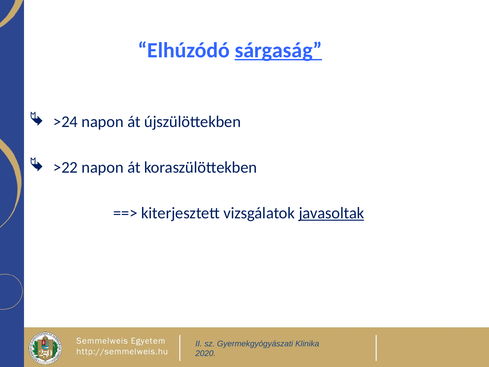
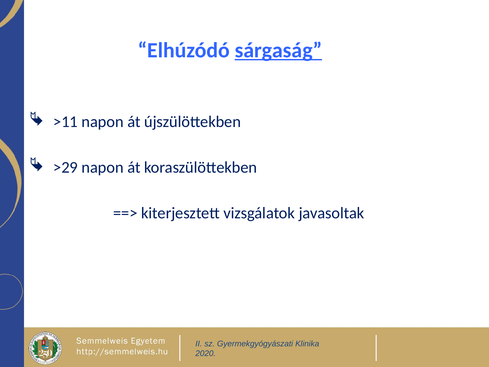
>24: >24 -> >11 (66, 122)
>22: >22 -> >29 (66, 167)
javasoltak underline: present -> none (331, 213)
